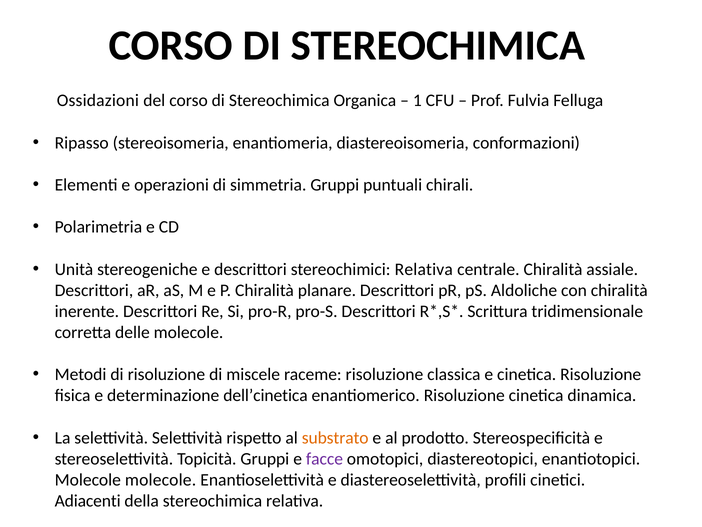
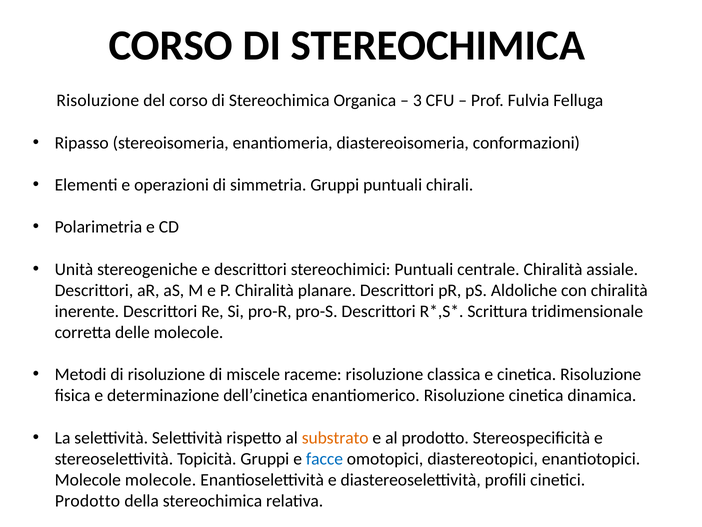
Ossidazioni: Ossidazioni -> Risoluzione (98, 100)
1: 1 -> 3 (417, 100)
stereochimici Relativa: Relativa -> Puntuali (424, 269)
facce colour: purple -> blue (324, 458)
Adiacenti: Adiacenti -> Prodotto (88, 501)
